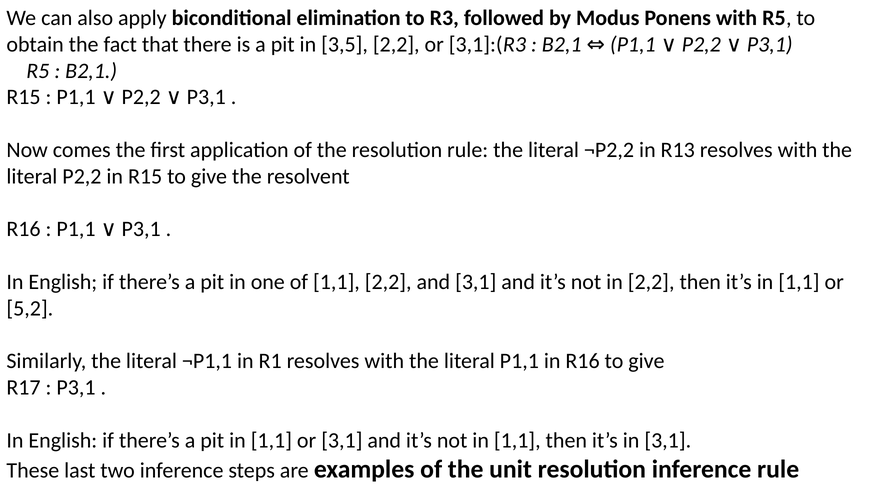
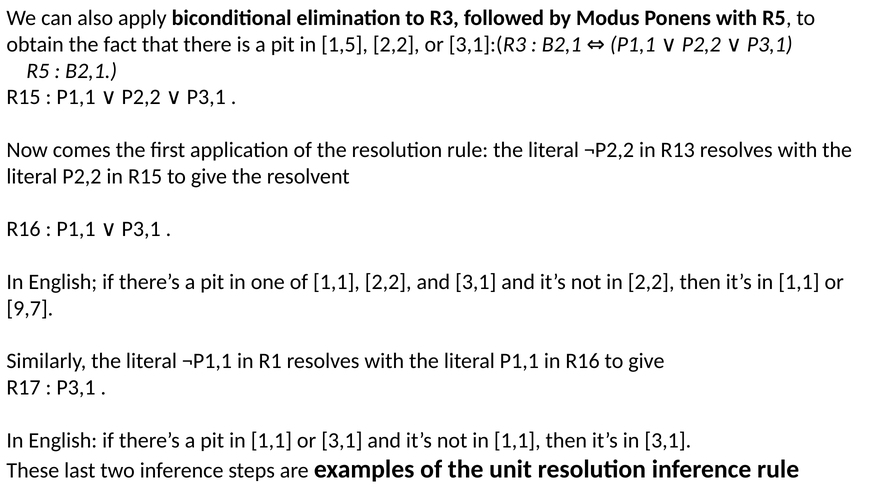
3,5: 3,5 -> 1,5 (345, 44)
5,2: 5,2 -> 9,7 (30, 308)
